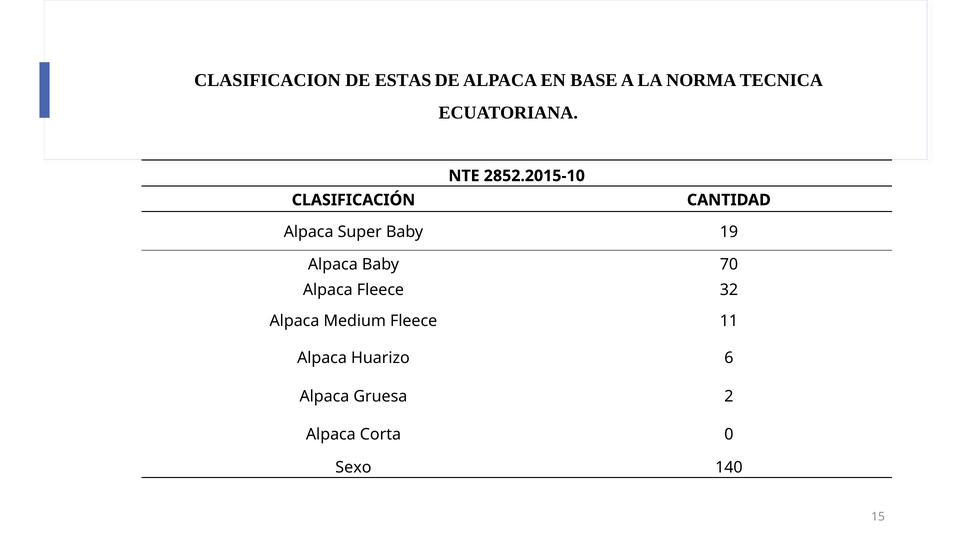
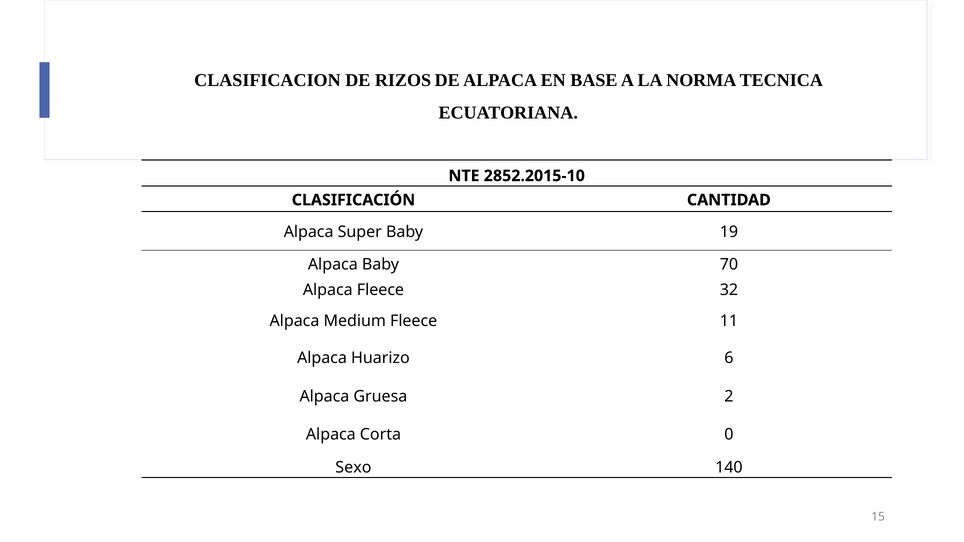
ESTAS: ESTAS -> RIZOS (403, 80)
